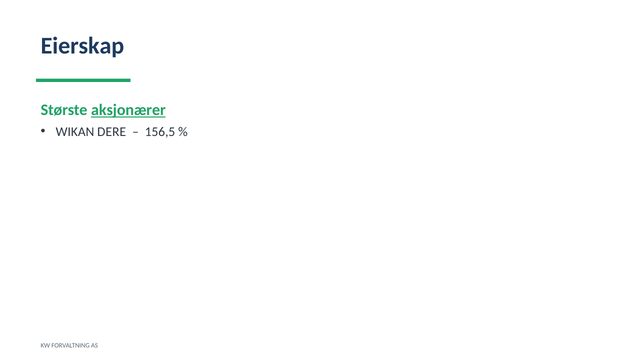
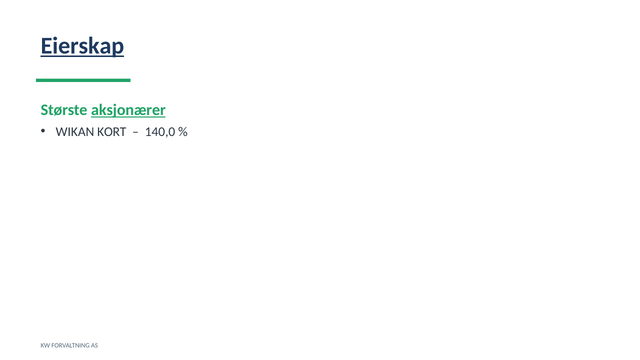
Eierskap underline: none -> present (82, 46)
DERE: DERE -> KORT (112, 132)
156,5: 156,5 -> 140,0 (160, 132)
